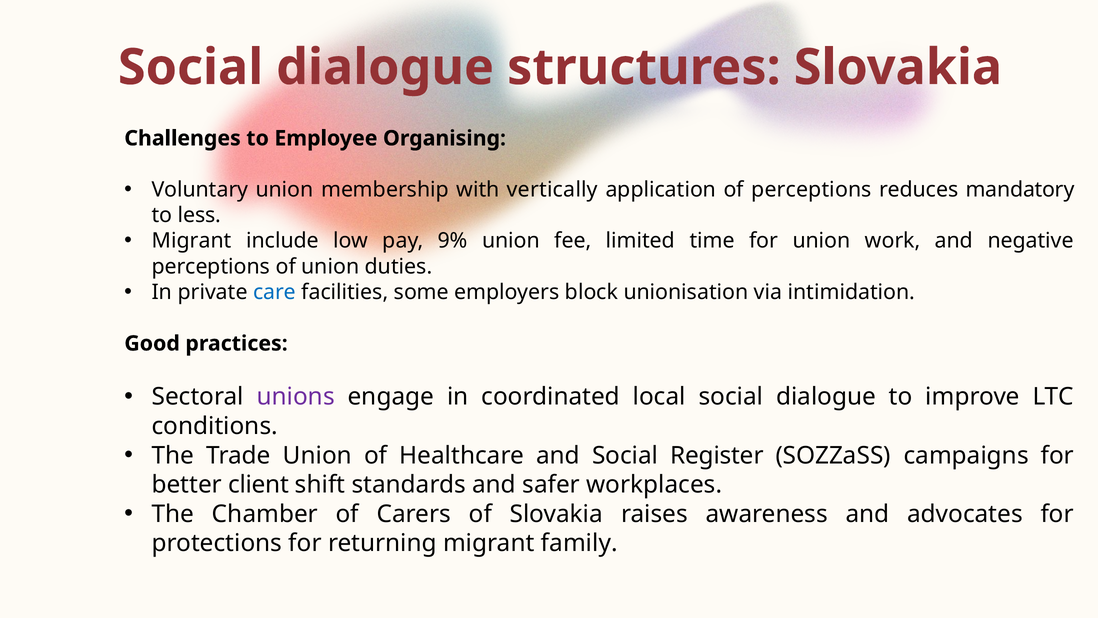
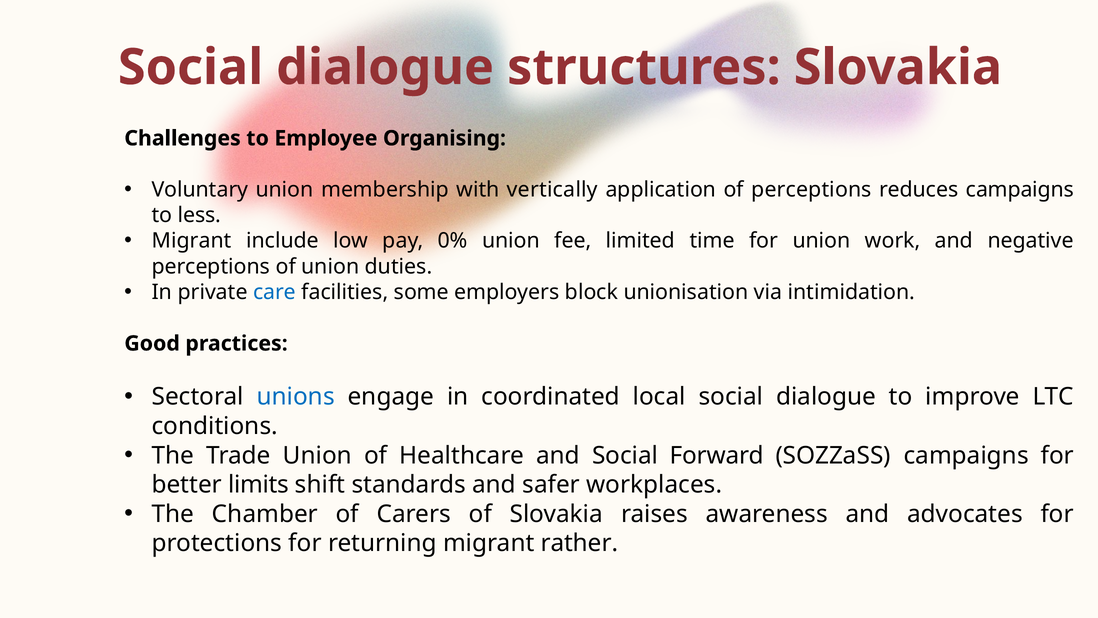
reduces mandatory: mandatory -> campaigns (1020, 190)
9%: 9% -> 0% (453, 241)
unions colour: purple -> blue (296, 397)
Register: Register -> Forward (717, 455)
client: client -> limits (259, 484)
family: family -> rather (579, 543)
